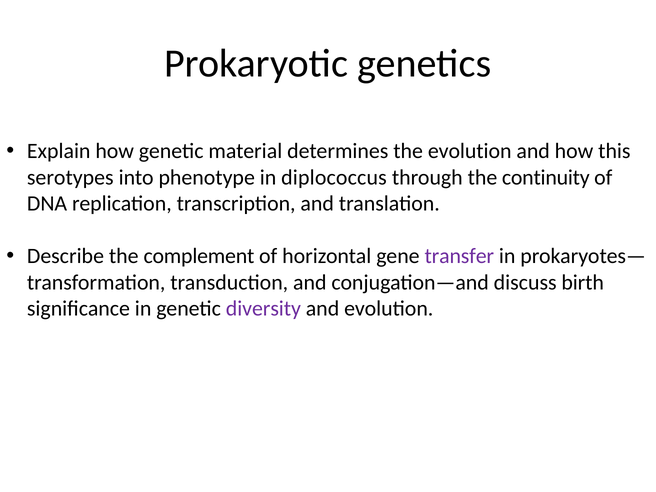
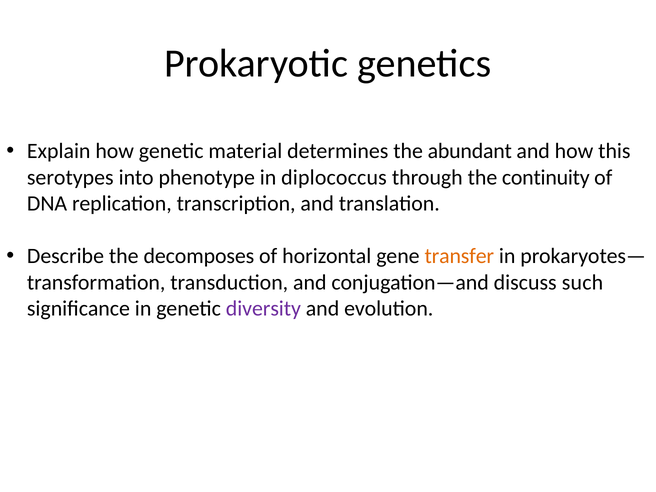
the evolution: evolution -> abundant (470, 151)
complement: complement -> decomposes (199, 256)
transfer colour: purple -> orange (459, 256)
birth: birth -> such (583, 282)
